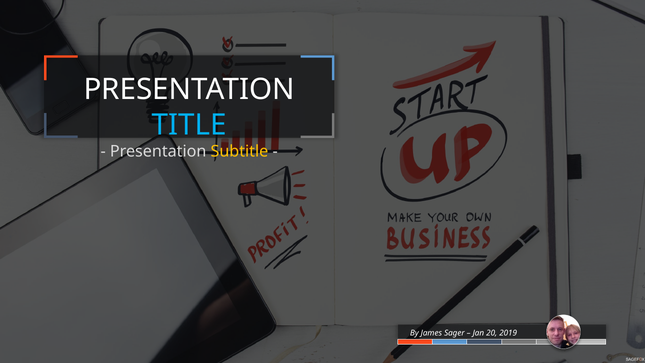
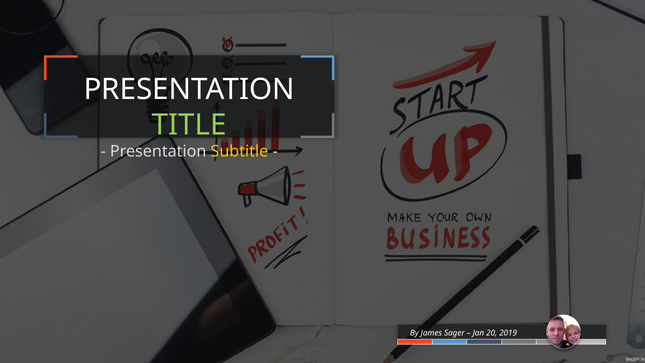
TITLE colour: light blue -> light green (189, 125)
